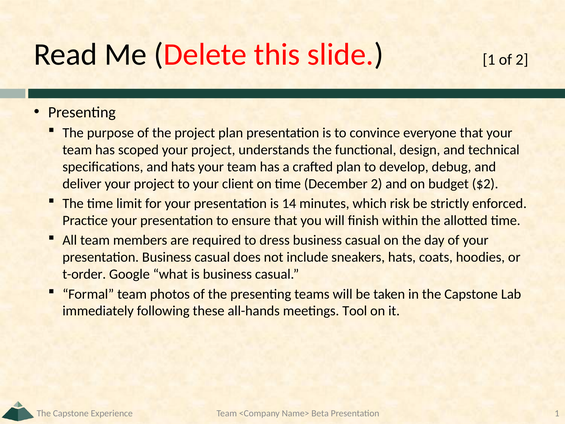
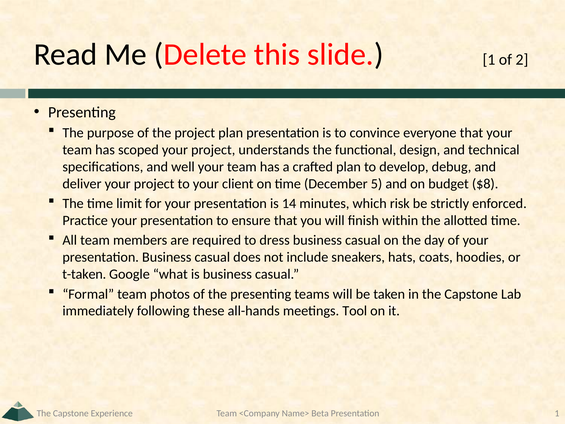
and hats: hats -> well (183, 167)
December 2: 2 -> 5 (377, 184)
$2: $2 -> $8 (485, 184)
t-order: t-order -> t-taken (84, 274)
